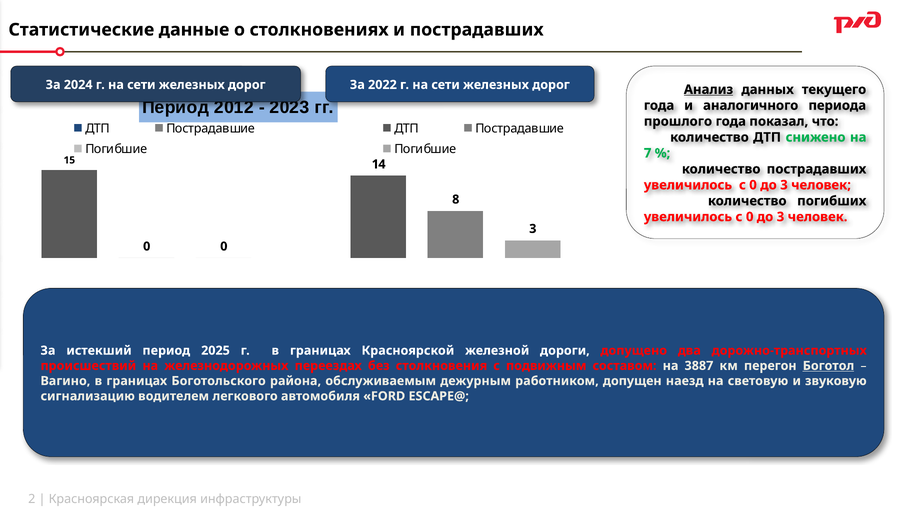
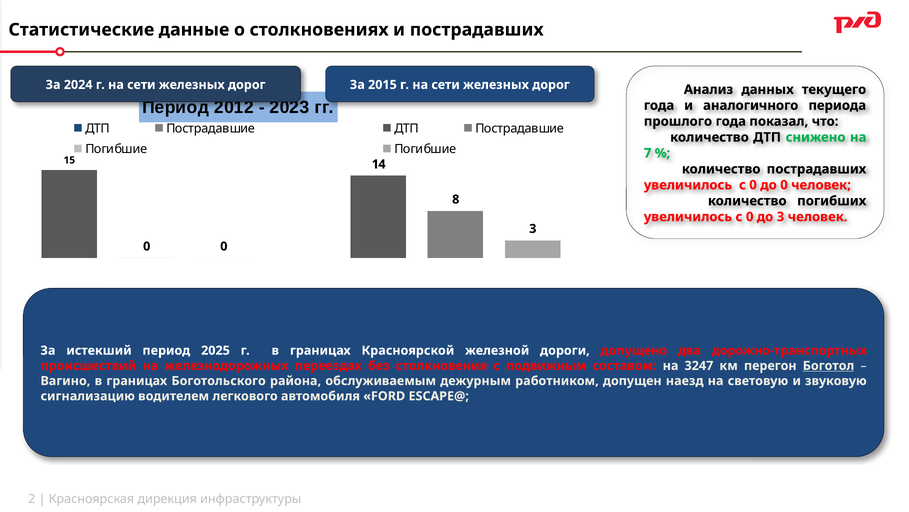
2022: 2022 -> 2015 (382, 85)
Анализ underline: present -> none (709, 89)
3: 3 -> 0 (784, 185)
3887: 3887 -> 3247 (699, 365)
